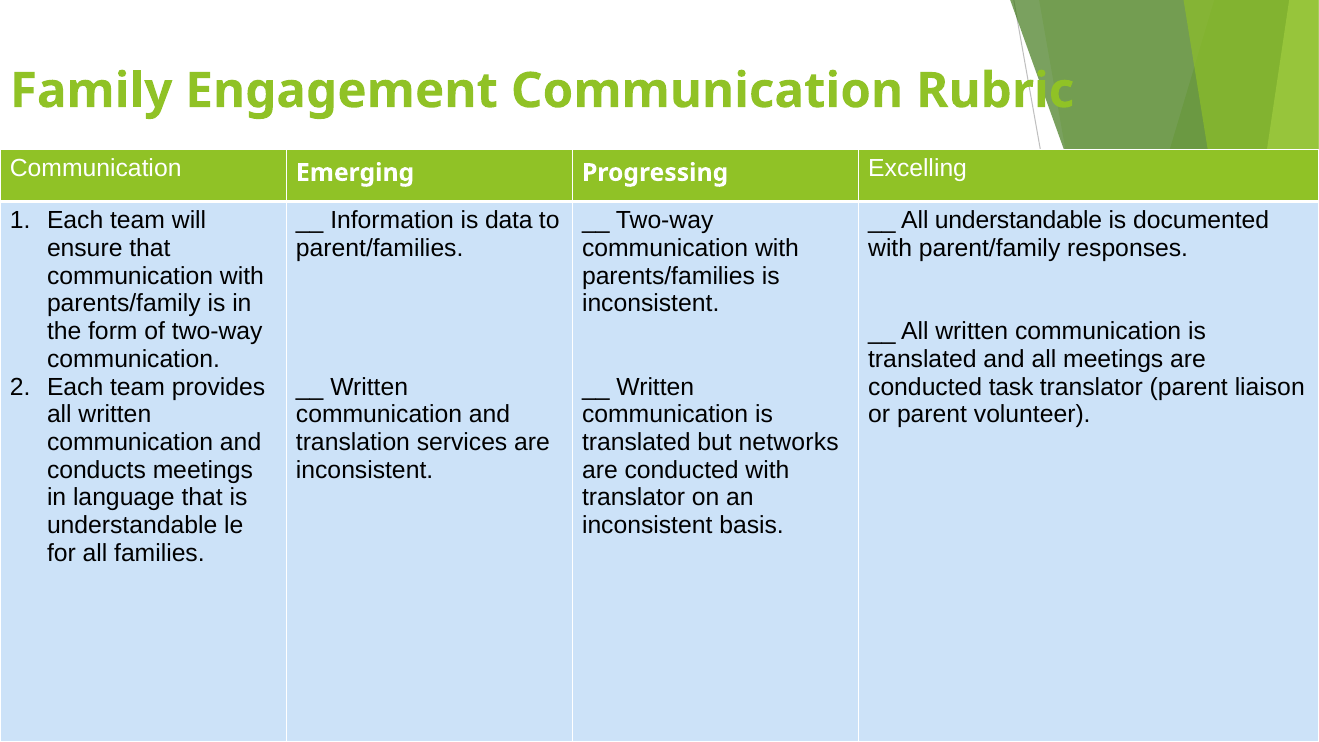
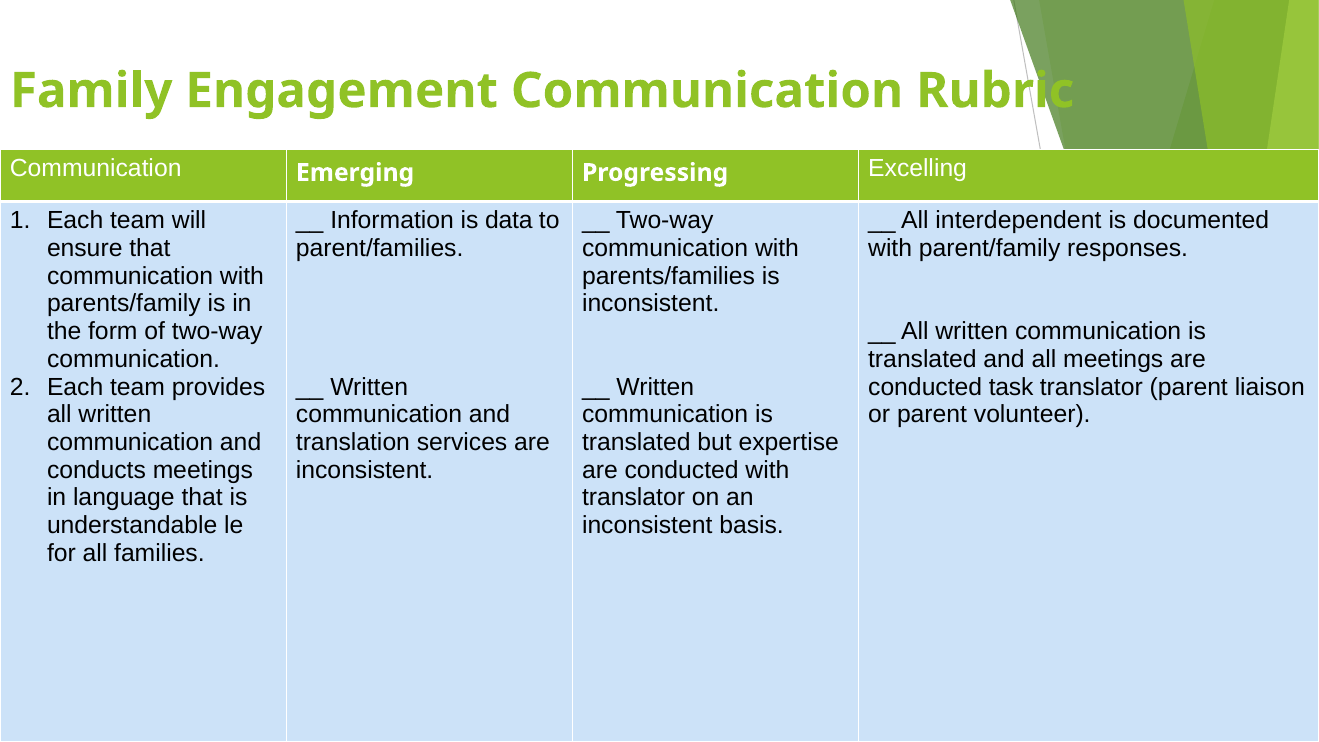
All understandable: understandable -> interdependent (1018, 221)
networks: networks -> expertise (789, 442)
